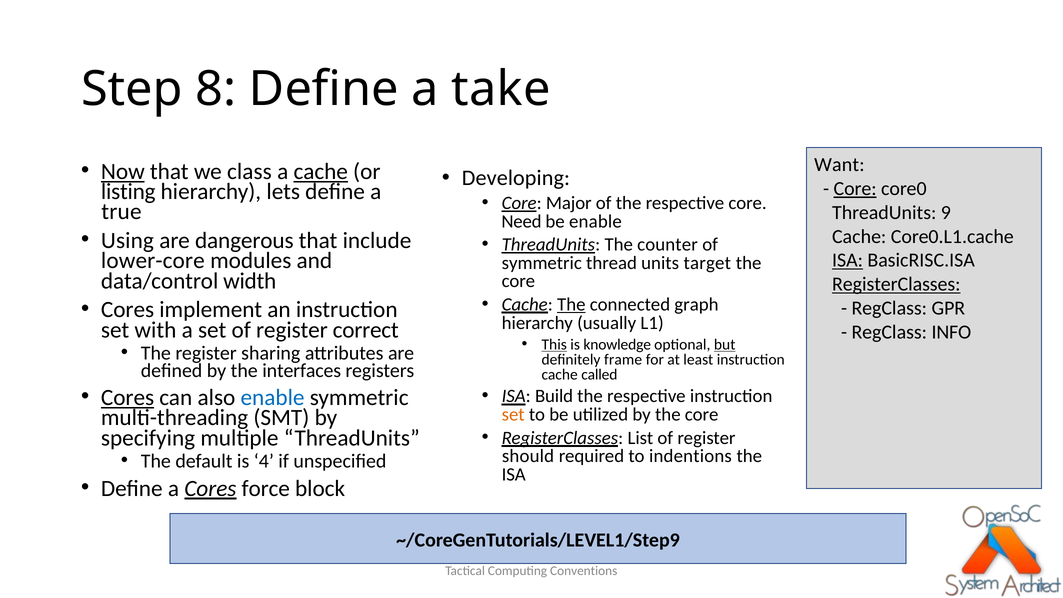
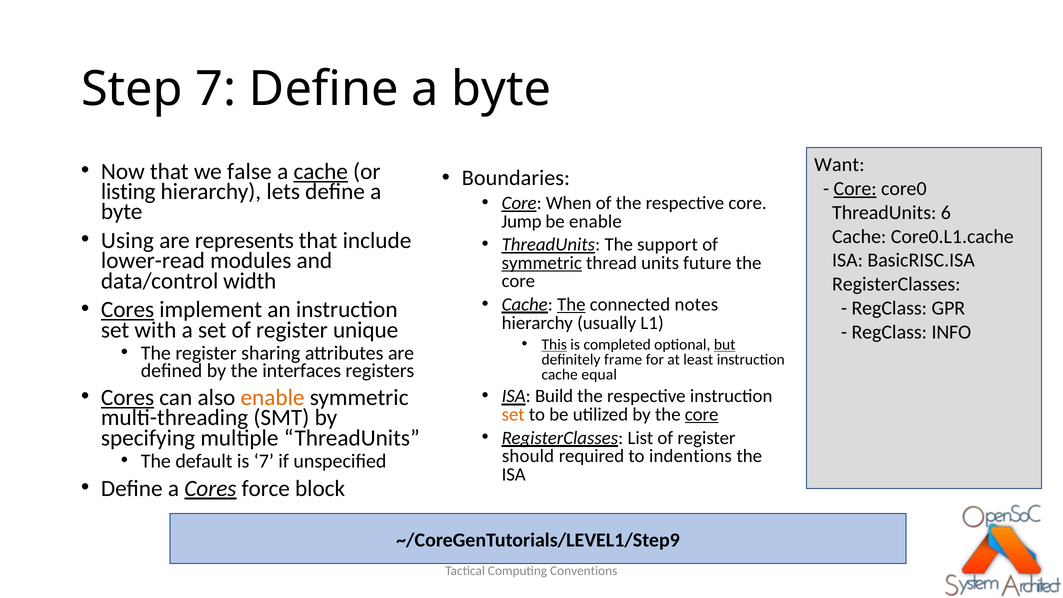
Step 8: 8 -> 7 (216, 89)
take: take -> byte (501, 89)
Now underline: present -> none (123, 172)
class: class -> false (249, 172)
Developing: Developing -> Boundaries (516, 178)
Major: Major -> When (569, 203)
true: true -> byte (122, 212)
9: 9 -> 6 (946, 213)
Need: Need -> Jump (521, 221)
dangerous: dangerous -> represents (244, 241)
counter: counter -> support (668, 245)
lower-core: lower-core -> lower-read (153, 261)
ISA underline: present -> none (848, 260)
symmetric underline: none -> present (542, 263)
target: target -> future (707, 263)
RegisterClasses underline: present -> none (896, 284)
graph: graph -> notes (696, 304)
Cores underline: none -> present (128, 310)
correct: correct -> unique (366, 330)
knowledge: knowledge -> completed (617, 345)
called: called -> equal (599, 375)
enable colour: blue -> orange (273, 398)
core underline: none -> present (702, 415)
is 4: 4 -> 7 (264, 461)
